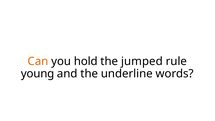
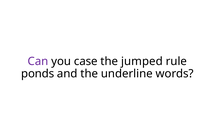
Can colour: orange -> purple (38, 61)
hold: hold -> case (86, 61)
young: young -> ponds (38, 74)
